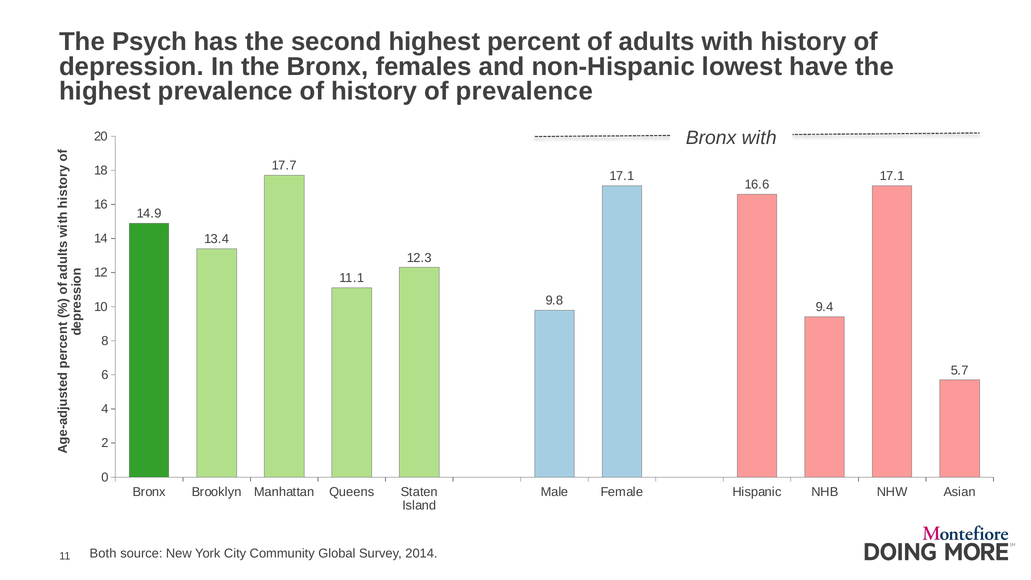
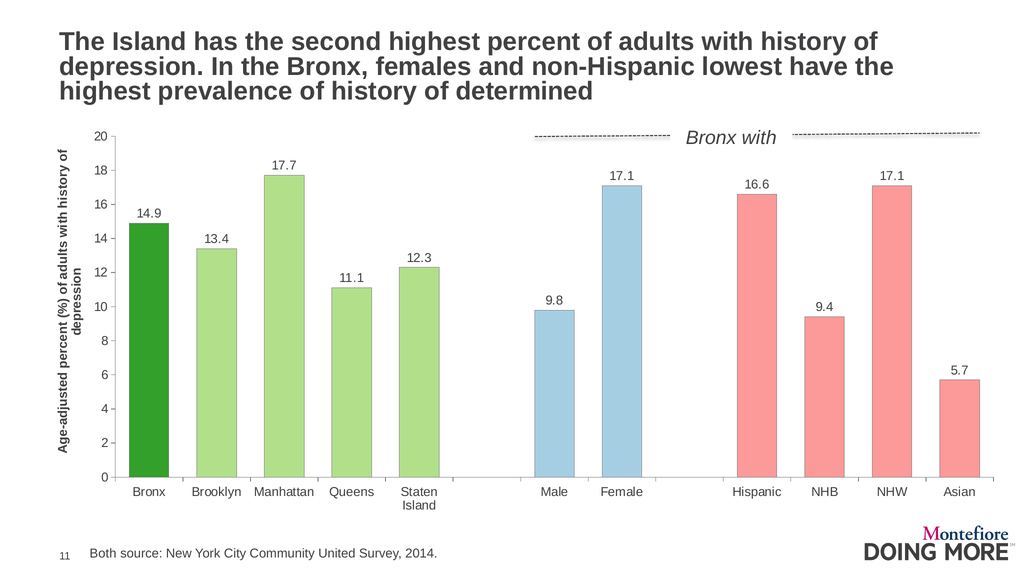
The Psych: Psych -> Island (149, 42)
of prevalence: prevalence -> determined (525, 91)
Global: Global -> United (337, 554)
